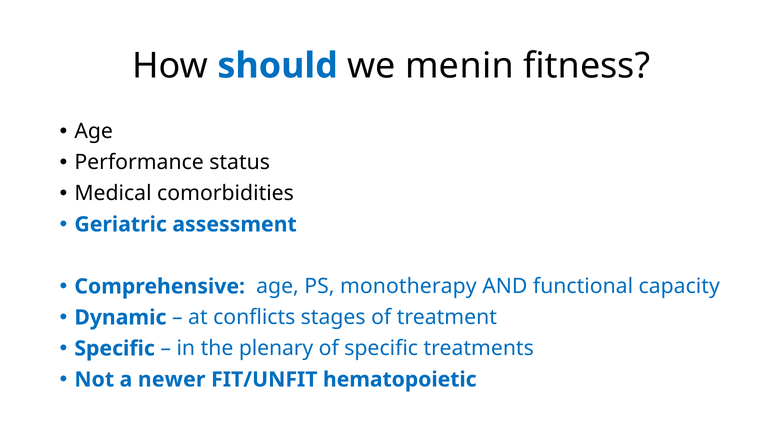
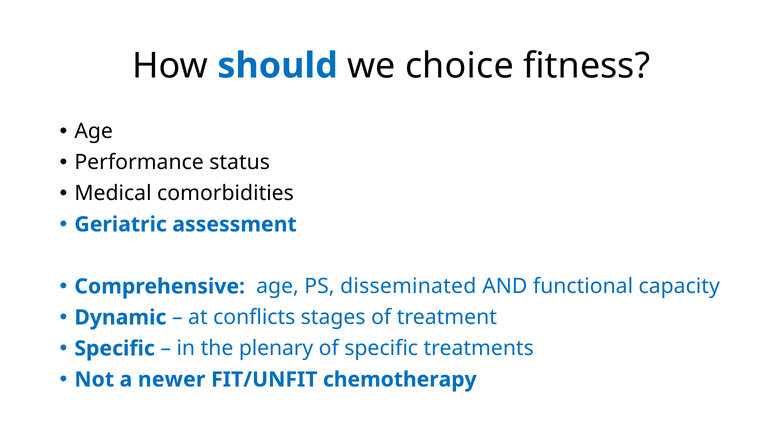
menin: menin -> choice (459, 66)
monotherapy: monotherapy -> disseminated (408, 287)
hematopoietic: hematopoietic -> chemotherapy (400, 380)
